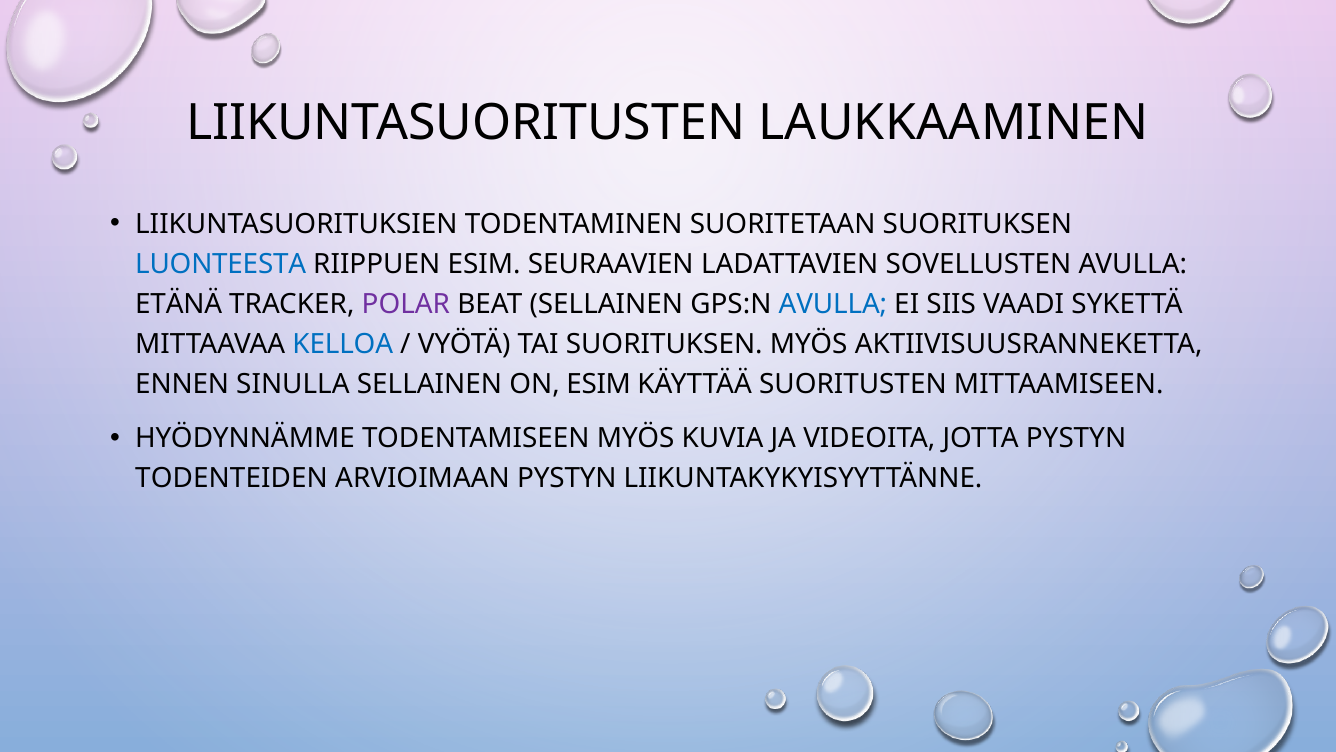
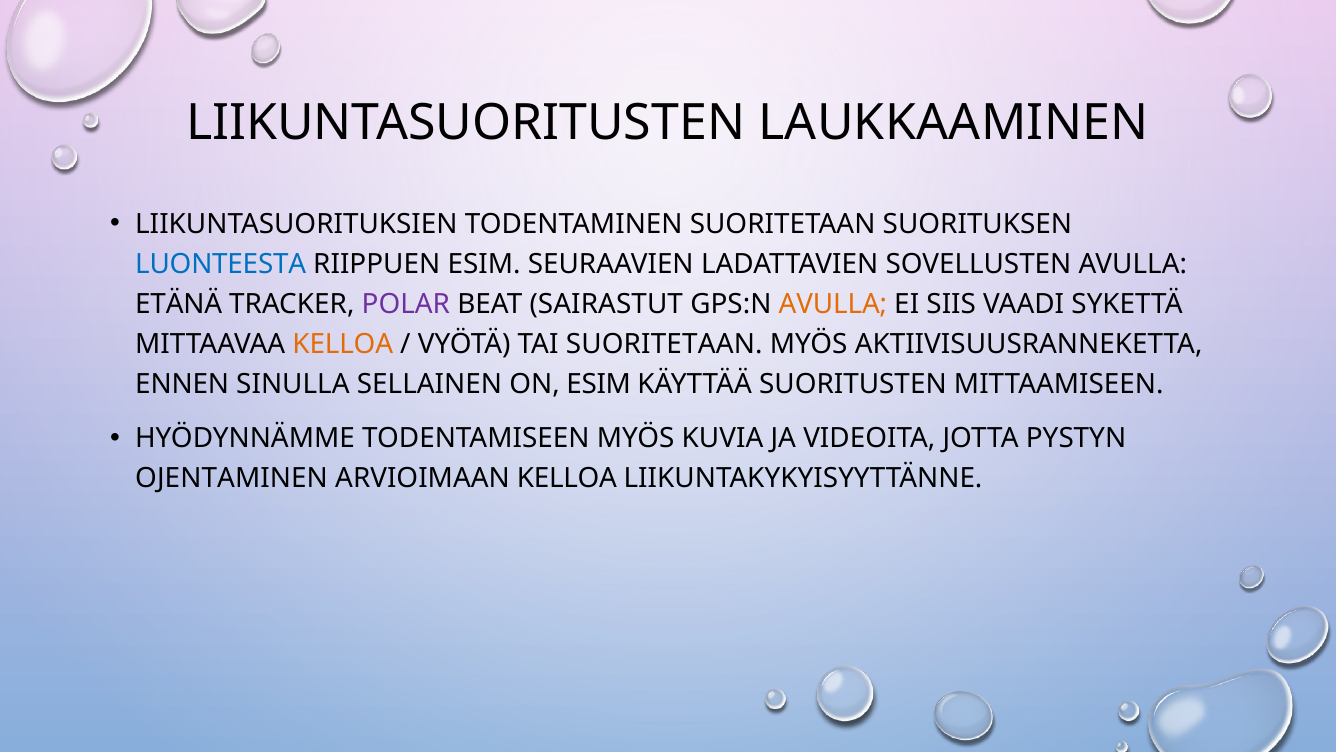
BEAT SELLAINEN: SELLAINEN -> SAIRASTUT (606, 304)
AVULLA colour: blue -> orange (833, 304)
KELLOA colour: blue -> orange (343, 344)
TAI SUORITUKSEN: SUORITUKSEN -> SUORITETAAN (664, 344)
TODENTEIDEN: TODENTEIDEN -> OJENTAMINEN (232, 478)
ARVIOIMAAN PYSTYN: PYSTYN -> KELLOA (567, 478)
